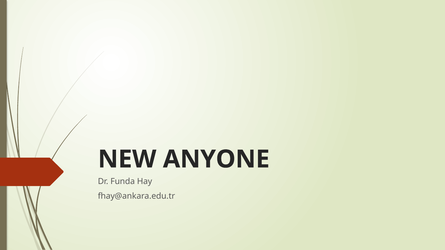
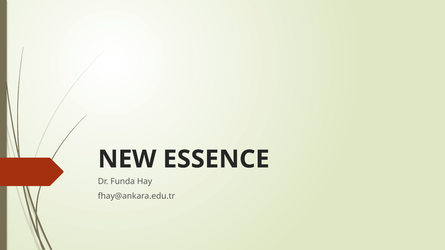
ANYONE: ANYONE -> ESSENCE (216, 159)
